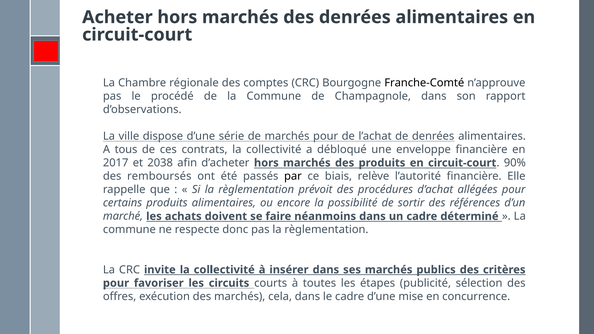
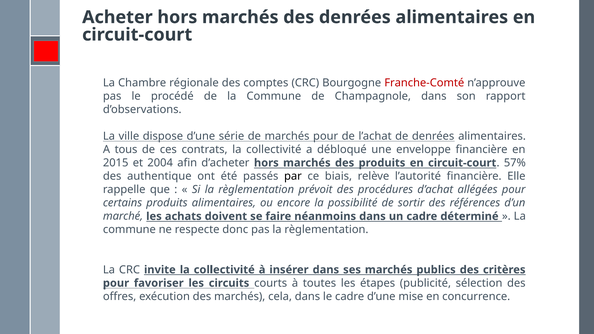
Franche-Comté colour: black -> red (424, 83)
2017: 2017 -> 2015 (116, 163)
2038: 2038 -> 2004 (160, 163)
90%: 90% -> 57% (515, 163)
remboursés: remboursés -> authentique (159, 176)
